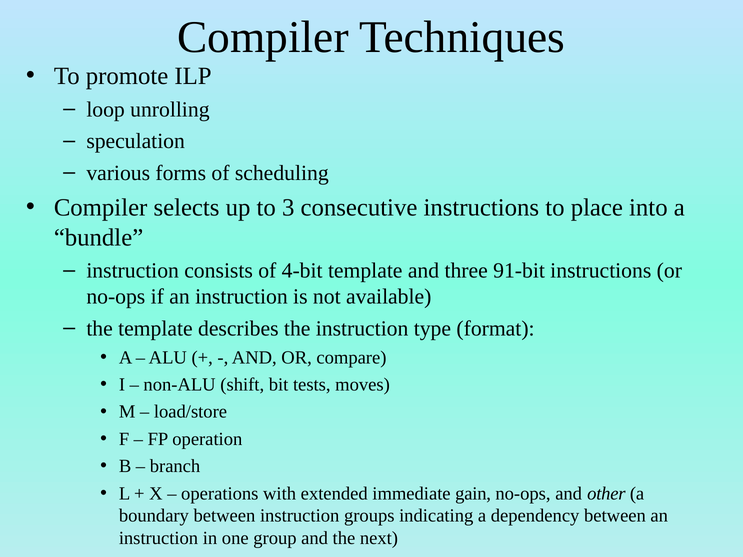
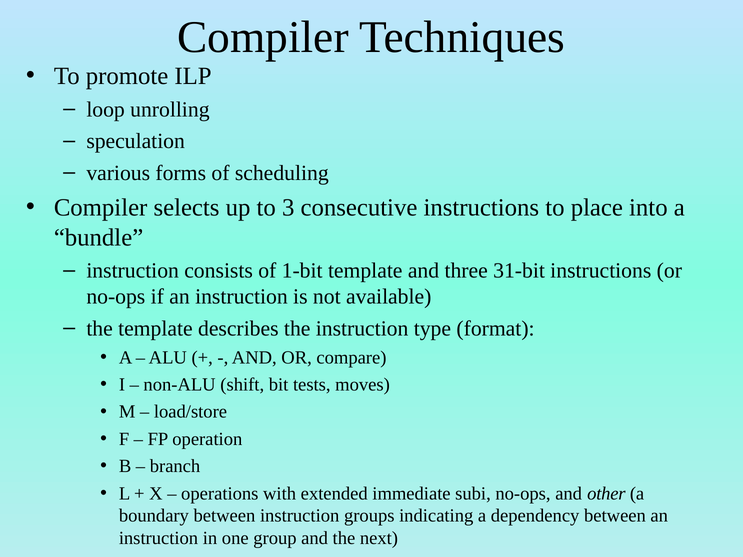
4-bit: 4-bit -> 1-bit (302, 271)
91-bit: 91-bit -> 31-bit (519, 271)
gain: gain -> subi (473, 494)
